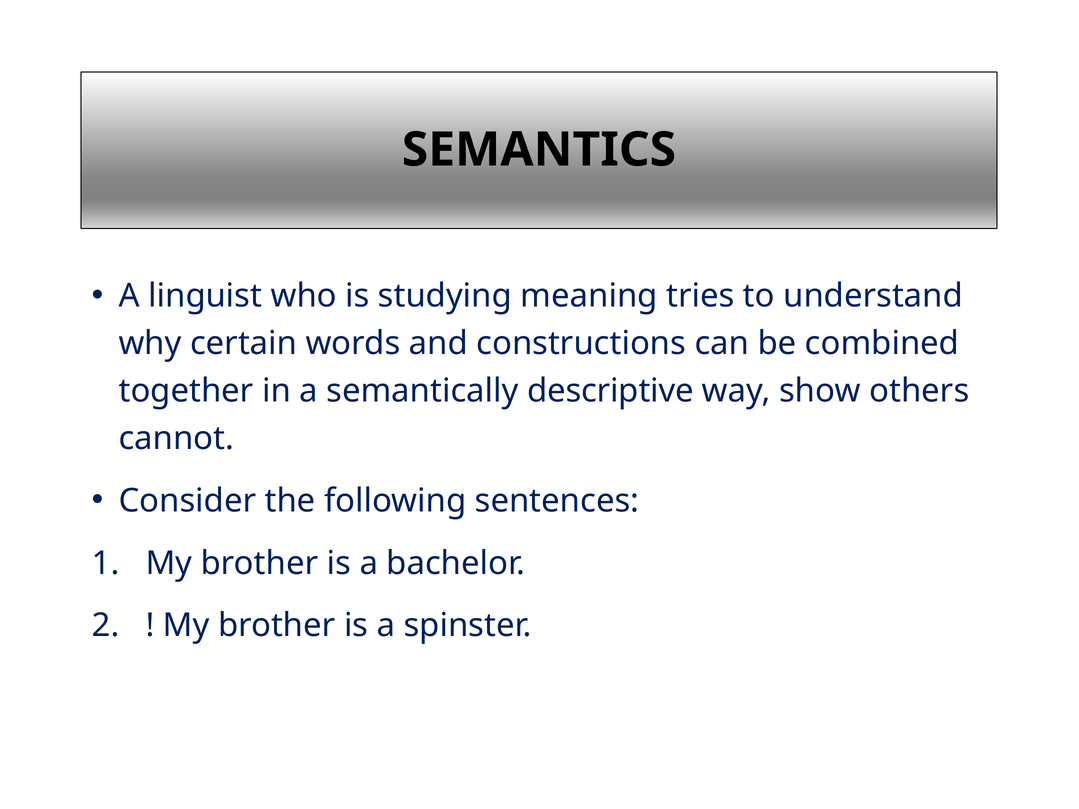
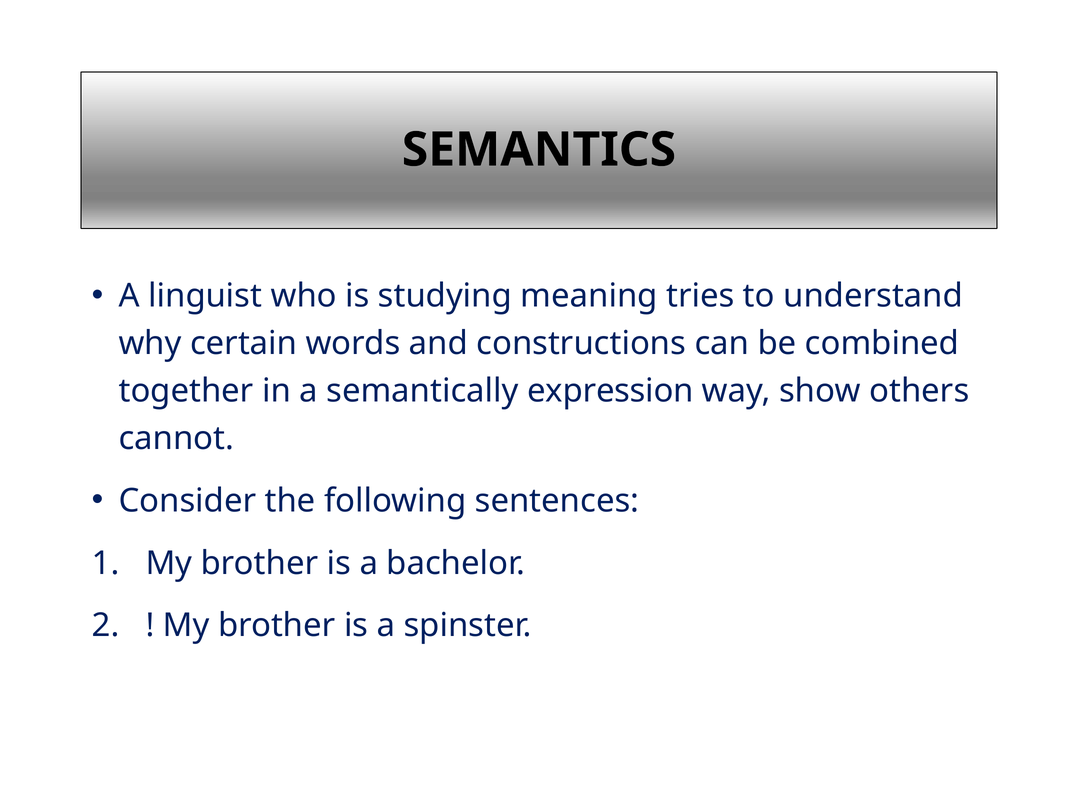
descriptive: descriptive -> expression (610, 391)
